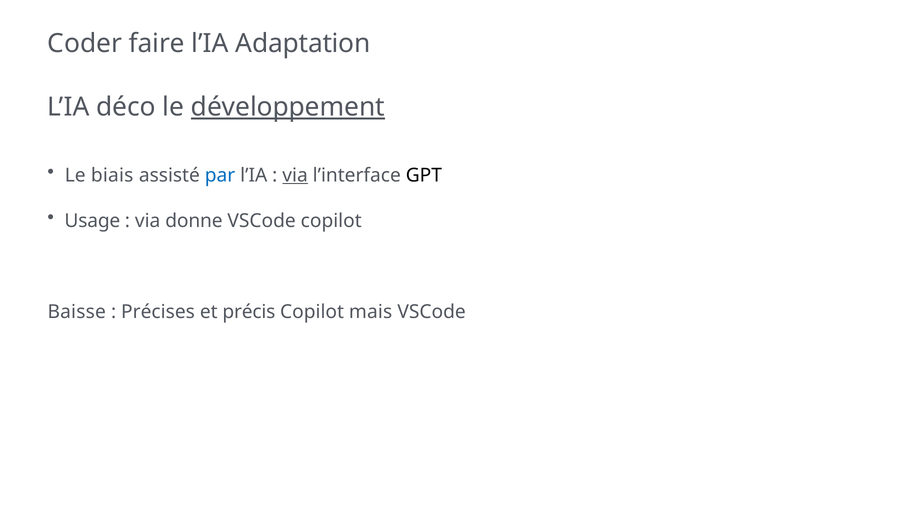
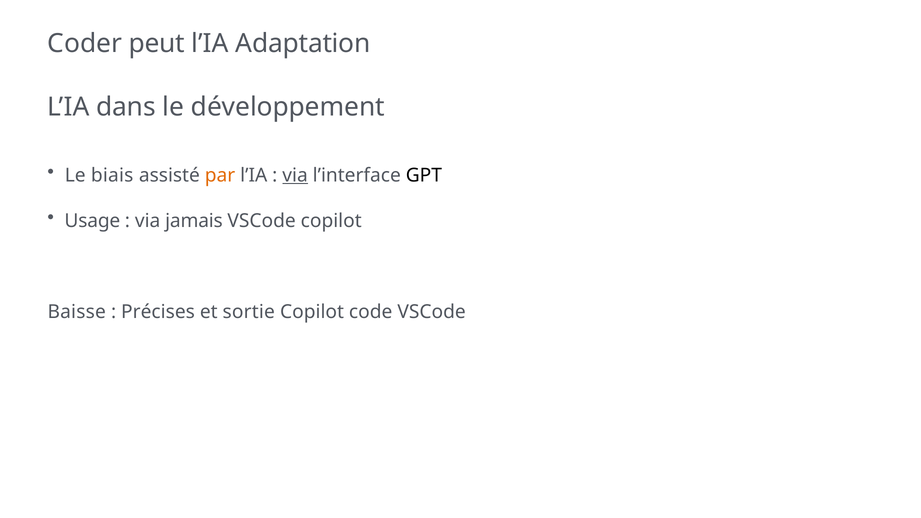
faire: faire -> peut (157, 44)
déco: déco -> dans (126, 107)
développement underline: present -> none (288, 107)
par colour: blue -> orange (220, 175)
donne: donne -> jamais (194, 221)
précis: précis -> sortie (249, 312)
mais: mais -> code (371, 312)
